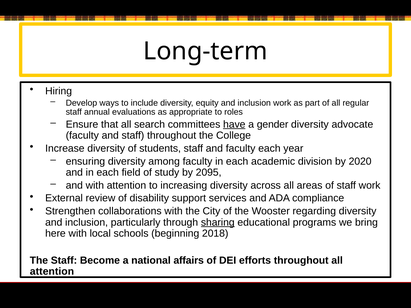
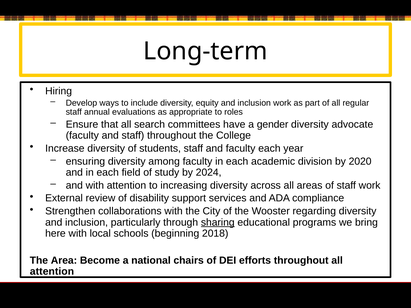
have underline: present -> none (234, 124)
2095: 2095 -> 2024 (209, 173)
The Staff: Staff -> Area (64, 261)
affairs: affairs -> chairs (189, 261)
